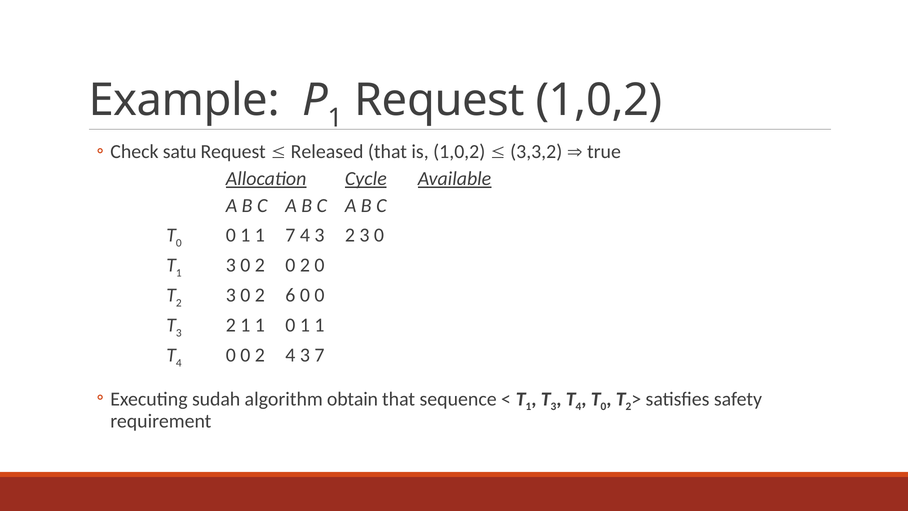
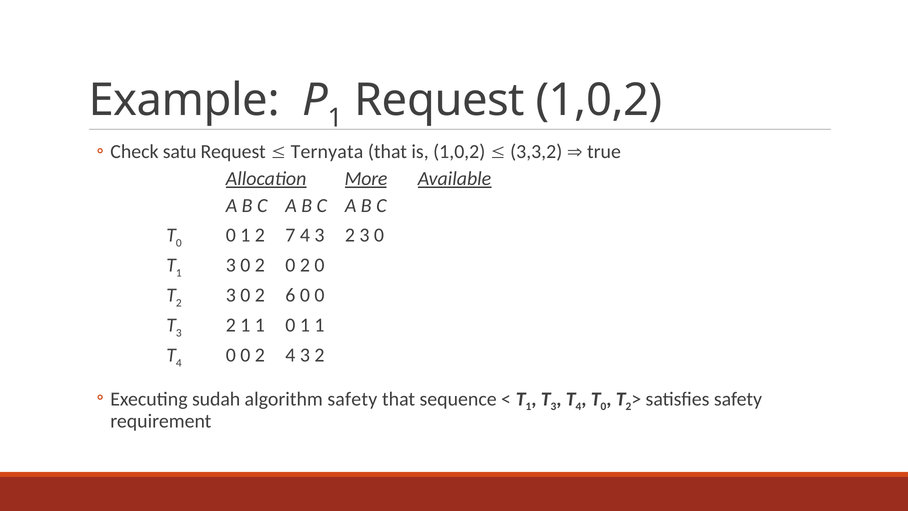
Released: Released -> Ternyata (327, 151)
Cycle: Cycle -> More (366, 179)
0 0 1 1: 1 -> 2 (260, 235)
2 4 3 7: 7 -> 2 (319, 355)
algorithm obtain: obtain -> safety (352, 399)
